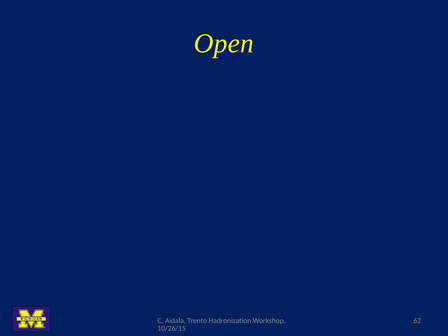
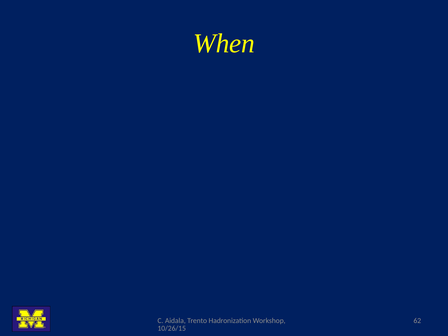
Open: Open -> When (224, 43)
